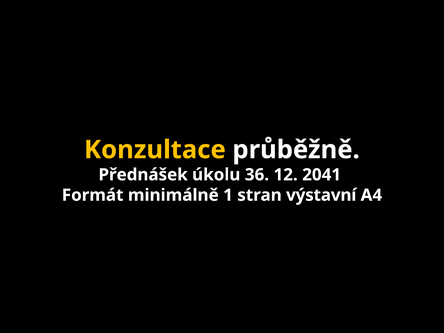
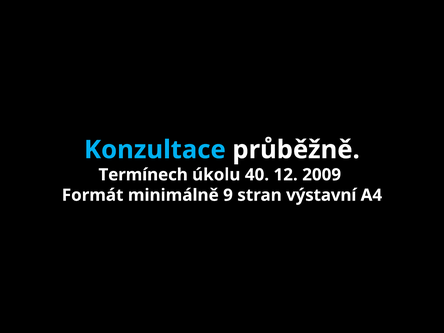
Konzultace colour: yellow -> light blue (155, 150)
Přednášek: Přednášek -> Termínech (143, 175)
36: 36 -> 40 (257, 175)
2041: 2041 -> 2009 (322, 175)
1: 1 -> 9 (228, 195)
